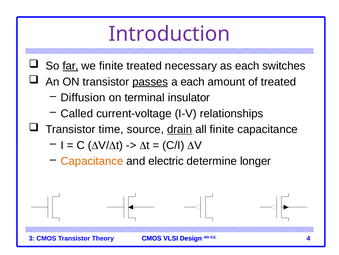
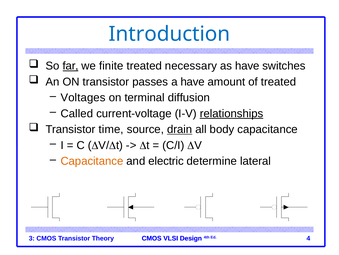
Introduction colour: purple -> blue (169, 34)
as each: each -> have (247, 66)
passes underline: present -> none (150, 82)
a each: each -> have (193, 82)
Diffusion: Diffusion -> Voltages (83, 97)
insulator: insulator -> diffusion (189, 97)
relationships underline: none -> present (232, 113)
all finite: finite -> body (222, 129)
longer: longer -> lateral (255, 161)
